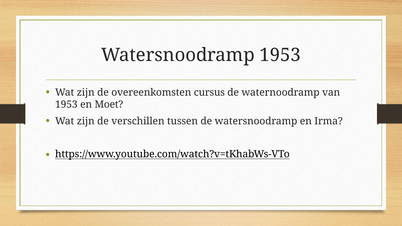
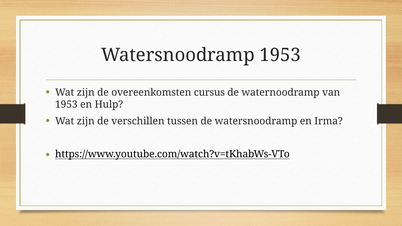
Moet: Moet -> Hulp (109, 105)
